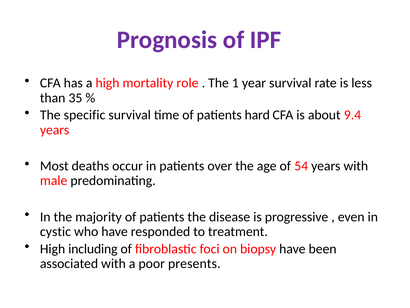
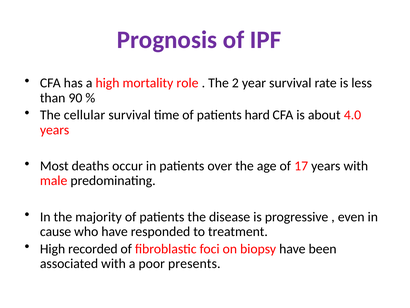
1: 1 -> 2 (235, 83)
35: 35 -> 90 (75, 98)
specific: specific -> cellular (84, 115)
9.4: 9.4 -> 4.0 (352, 115)
54: 54 -> 17 (301, 166)
cystic: cystic -> cause (56, 231)
including: including -> recorded (93, 249)
